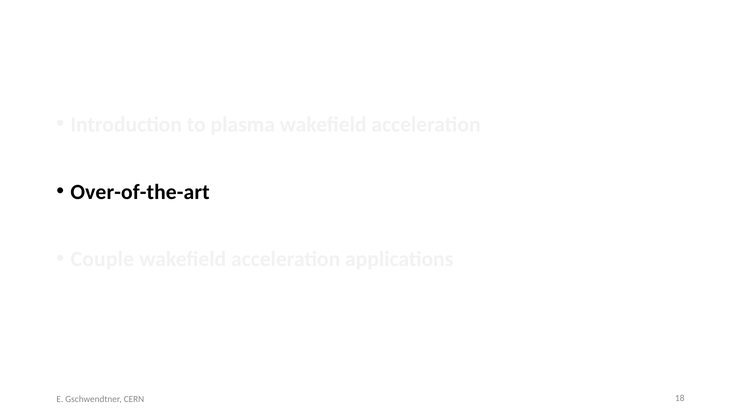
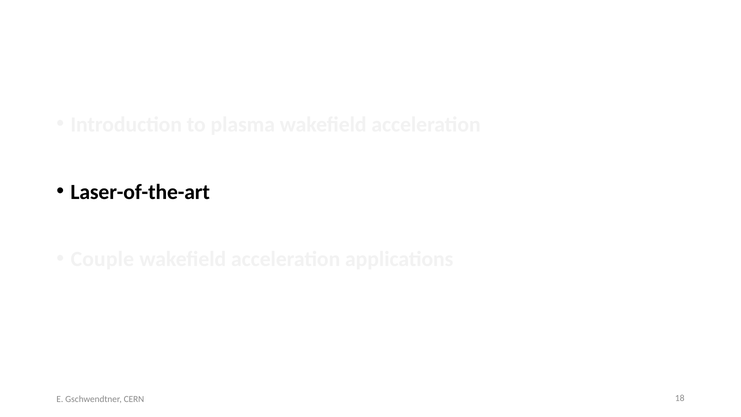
Over-of-the-art: Over-of-the-art -> Laser-of-the-art (140, 192)
